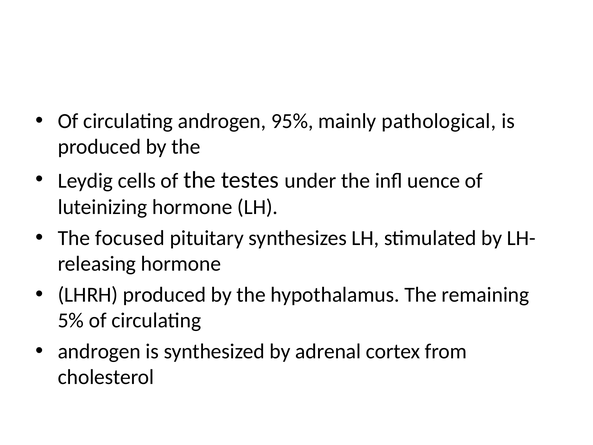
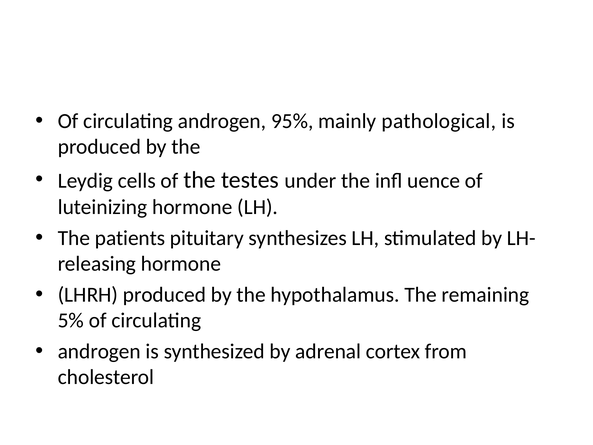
focused: focused -> patients (130, 238)
